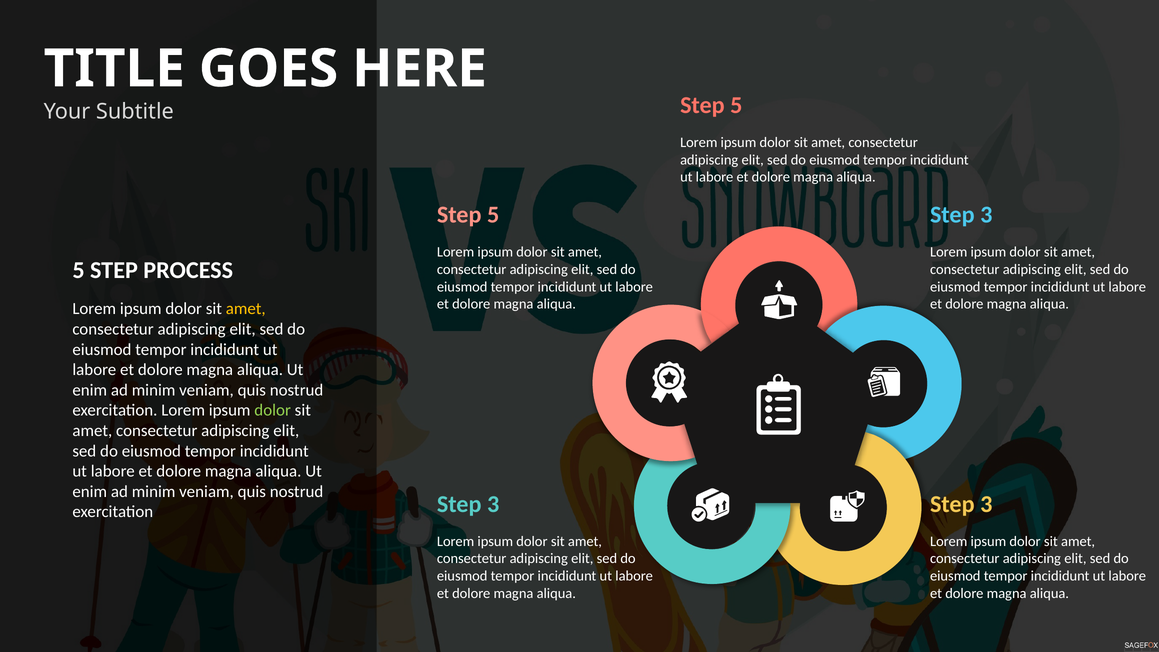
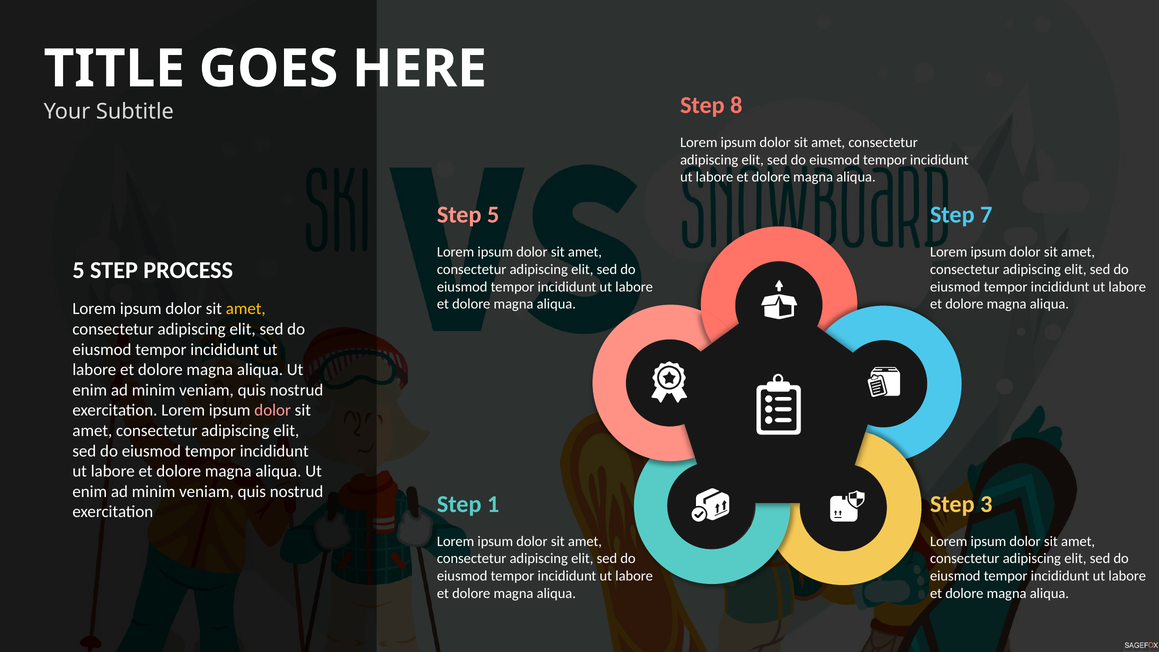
5: 5 -> 8 (736, 105)
3: 3 -> 7 (986, 215)
dolor colour: light green -> pink (273, 410)
3: 3 -> 1 (493, 504)
